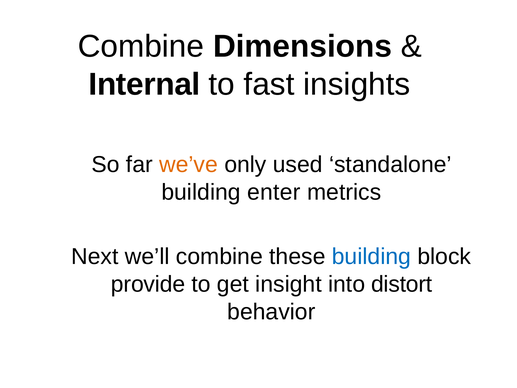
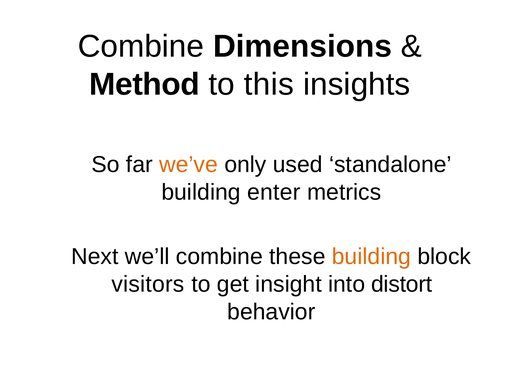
Internal: Internal -> Method (144, 84)
fast: fast -> this (269, 84)
building colour: blue -> orange (371, 256)
provide: provide -> visitors (148, 284)
